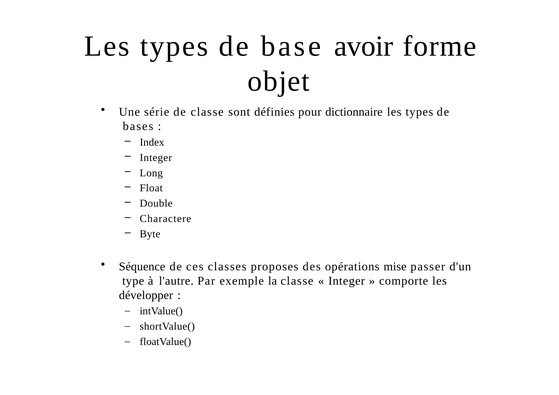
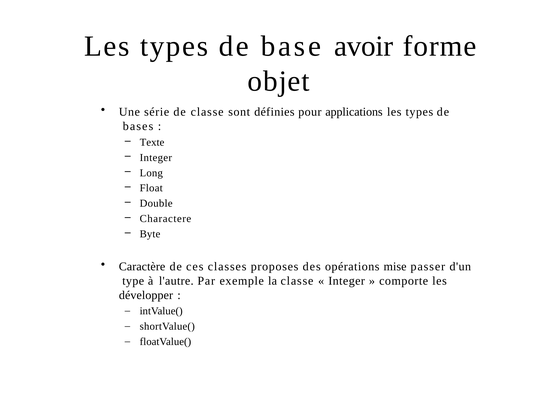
dictionnaire: dictionnaire -> applications (354, 112)
Index: Index -> Texte (152, 142)
Séquence: Séquence -> Caractère (142, 267)
